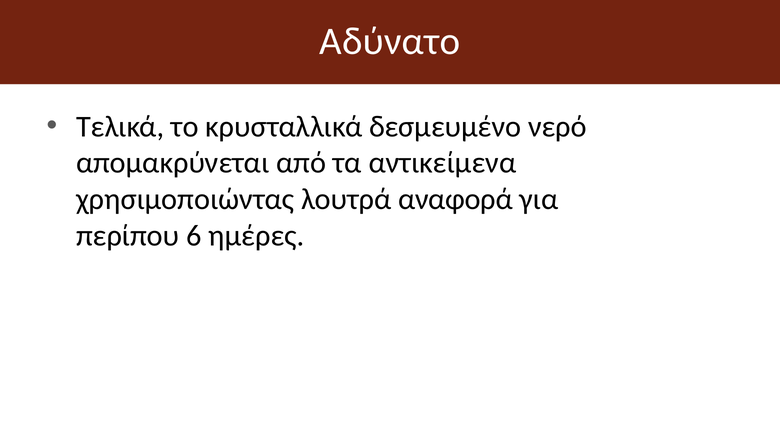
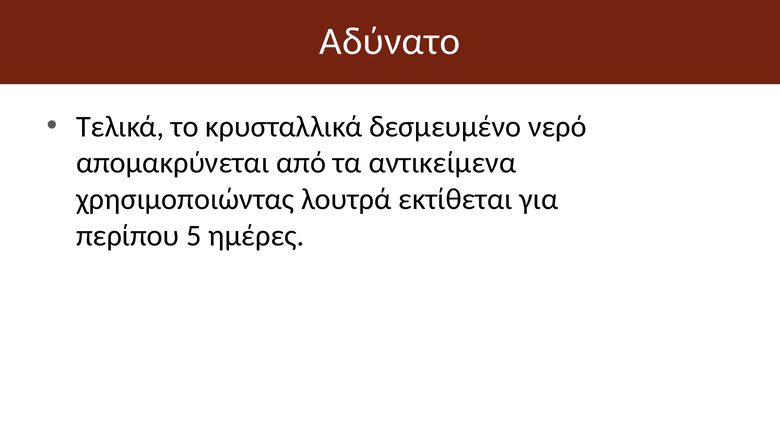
αναφορά: αναφορά -> εκτίθεται (455, 199)
6: 6 -> 5 (194, 236)
